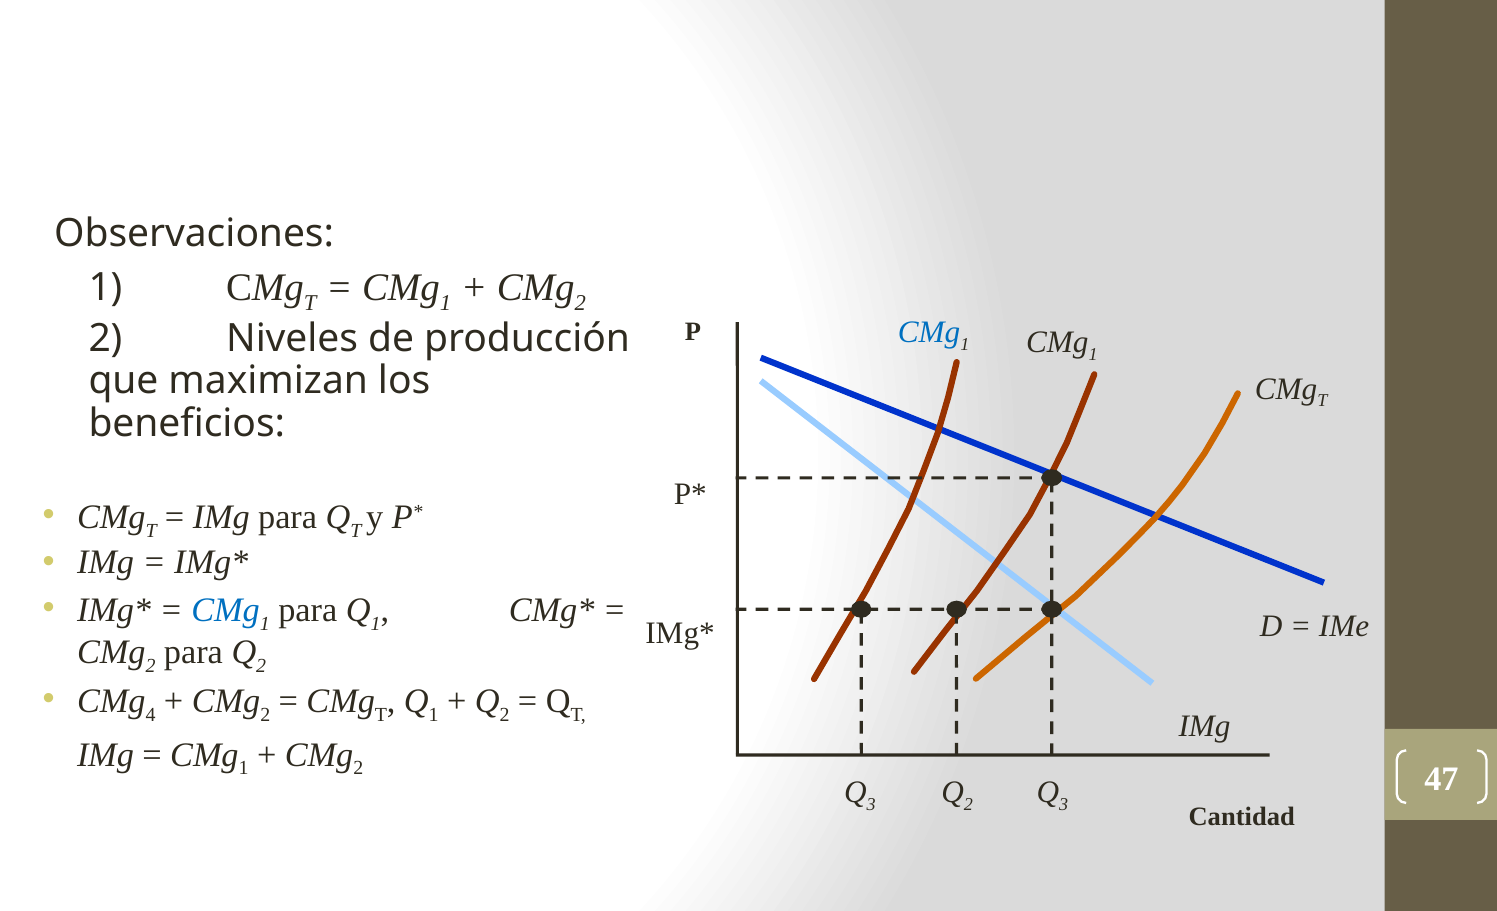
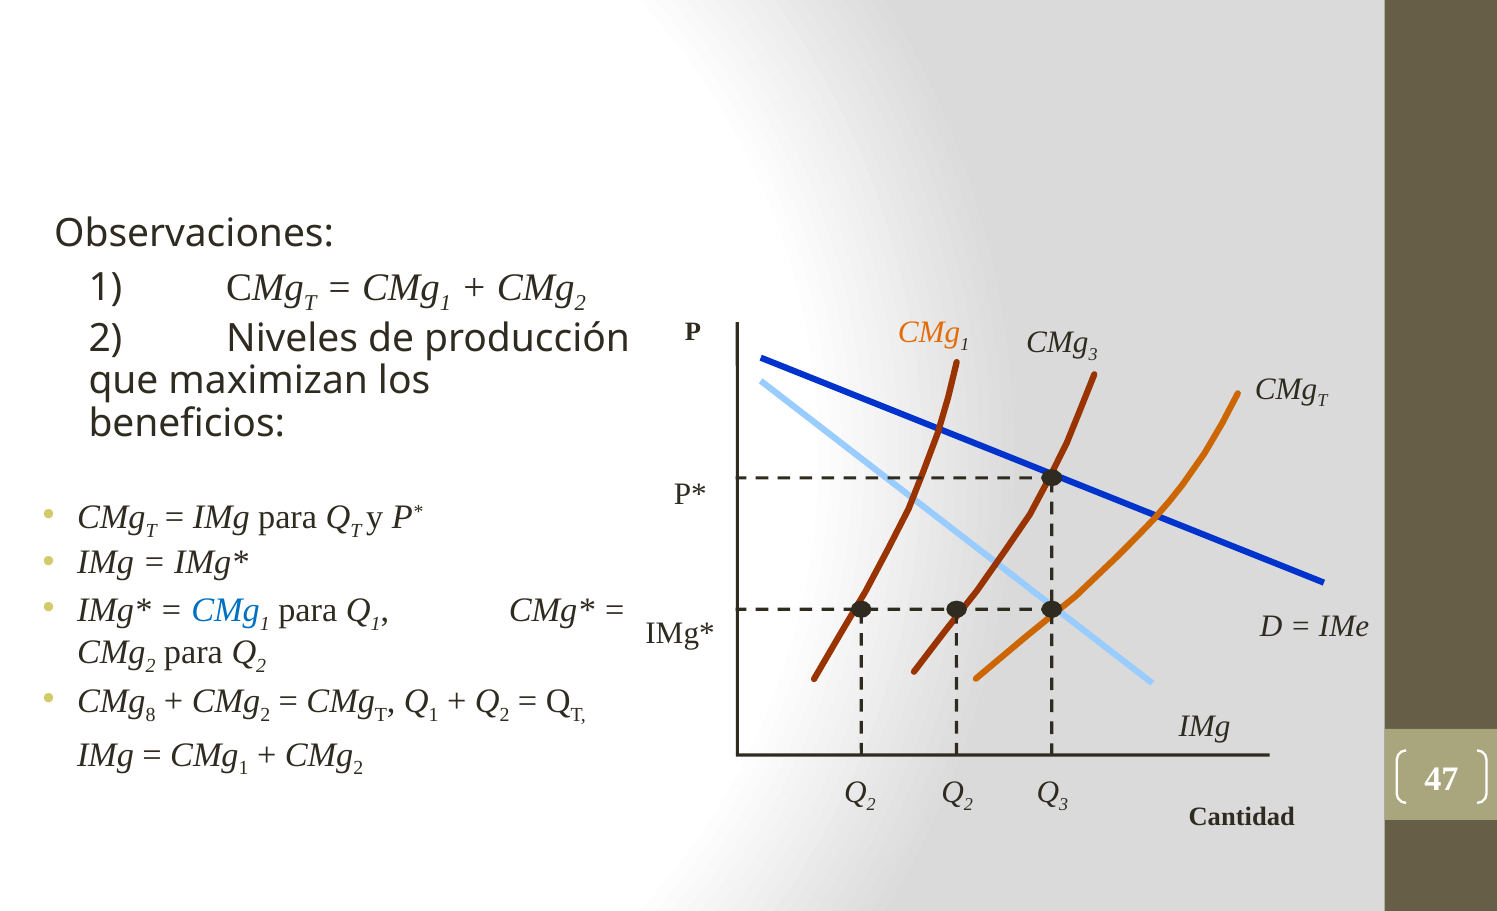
CMg colour: blue -> orange (929, 332)
1 CMg 1: 1 -> 3 (1093, 354)
4: 4 -> 8 (151, 715)
3: 3 -> 2 (871, 804)
